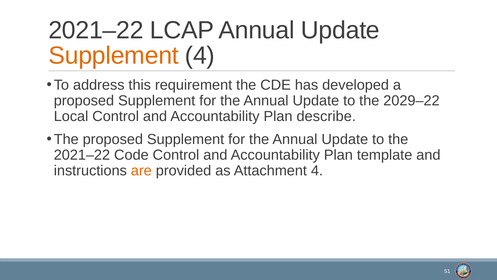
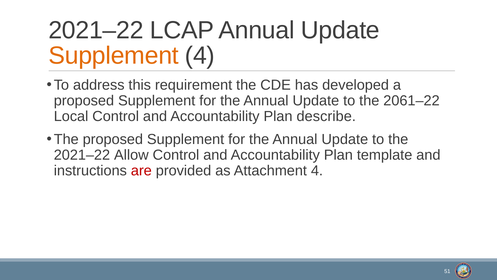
2029–22: 2029–22 -> 2061–22 (412, 101)
Code: Code -> Allow (131, 155)
are colour: orange -> red (141, 170)
